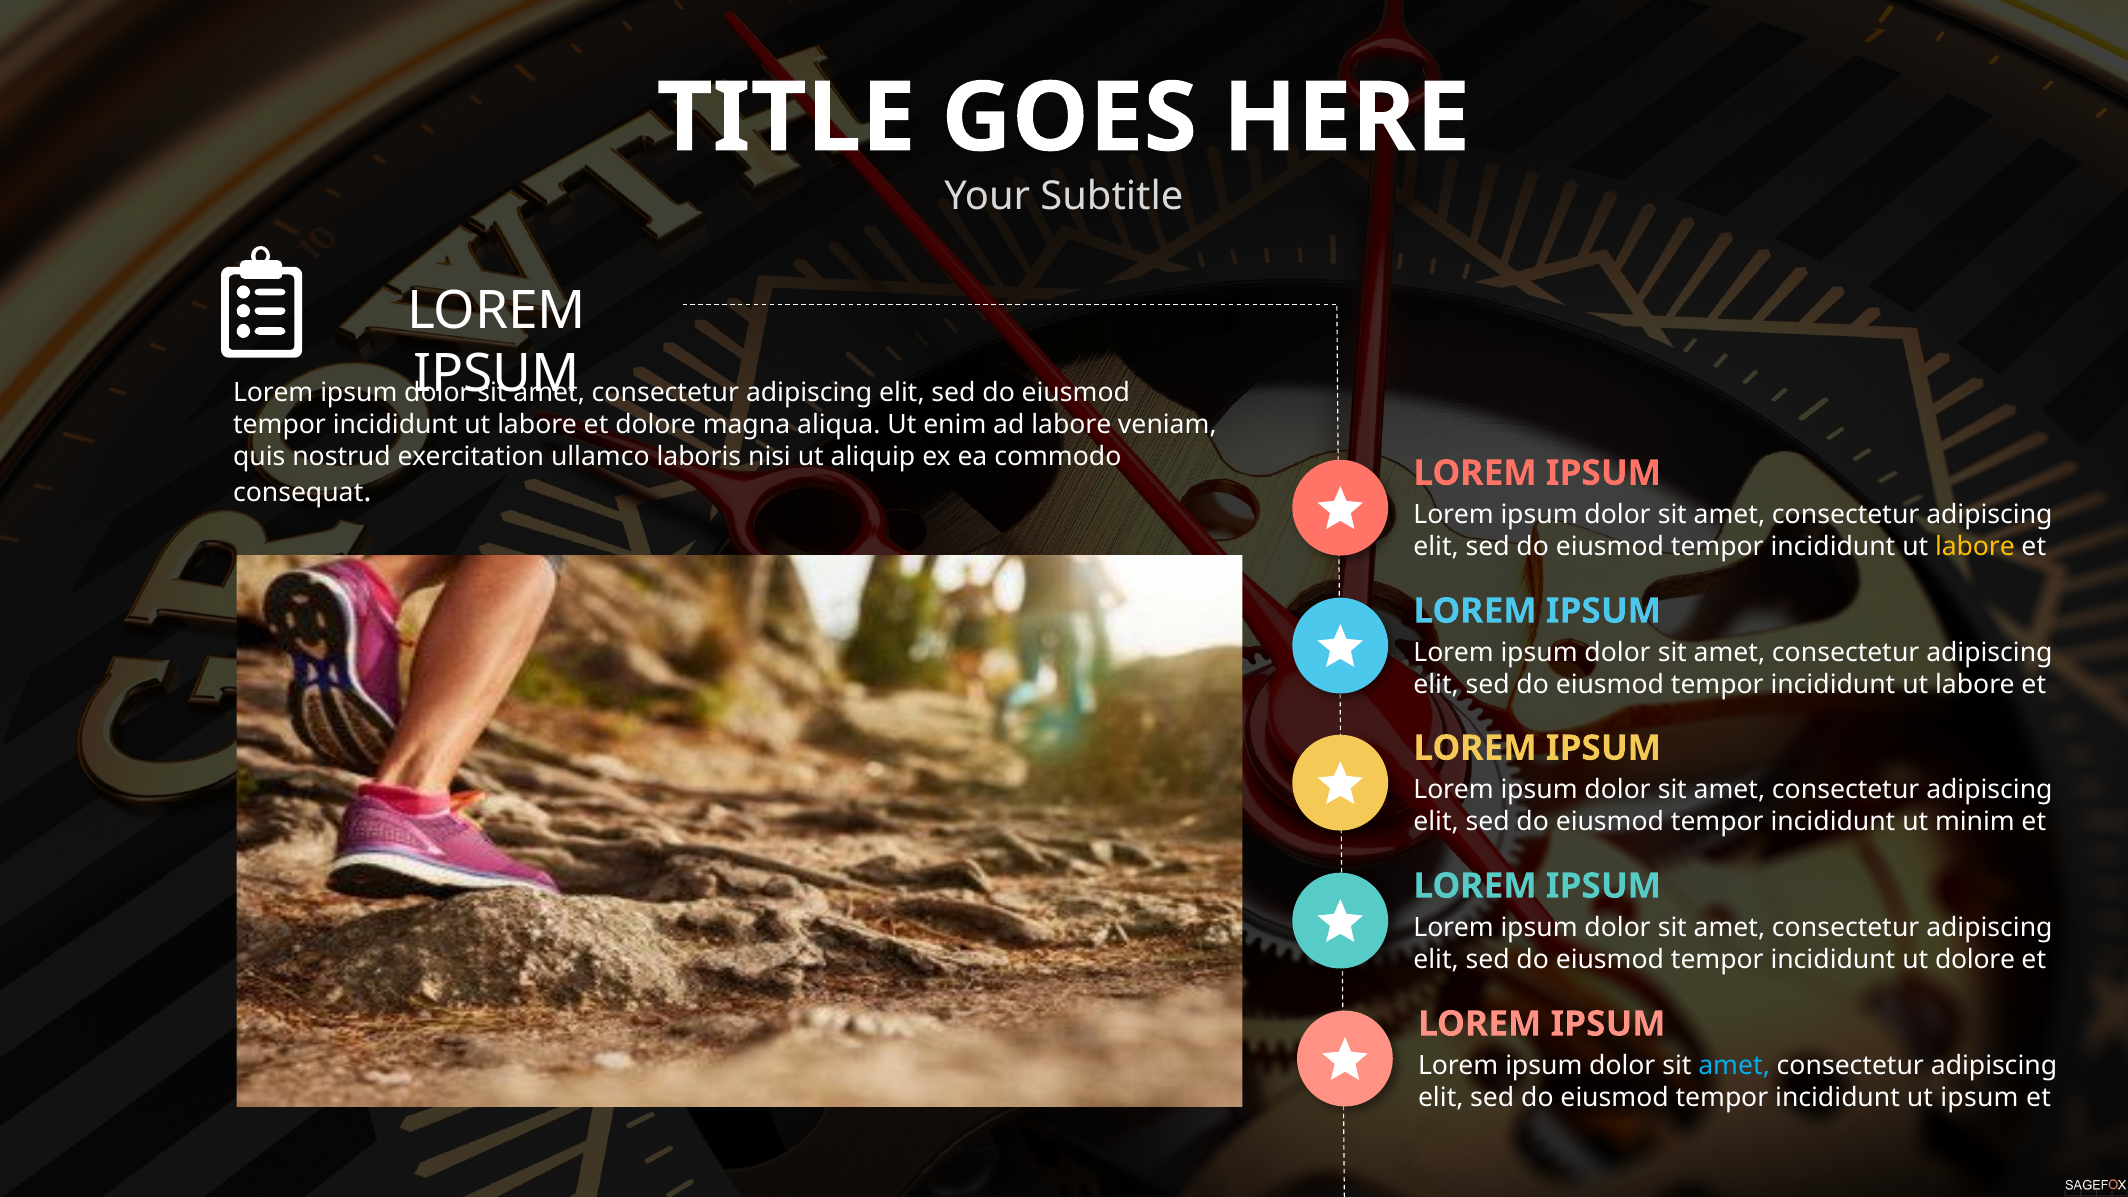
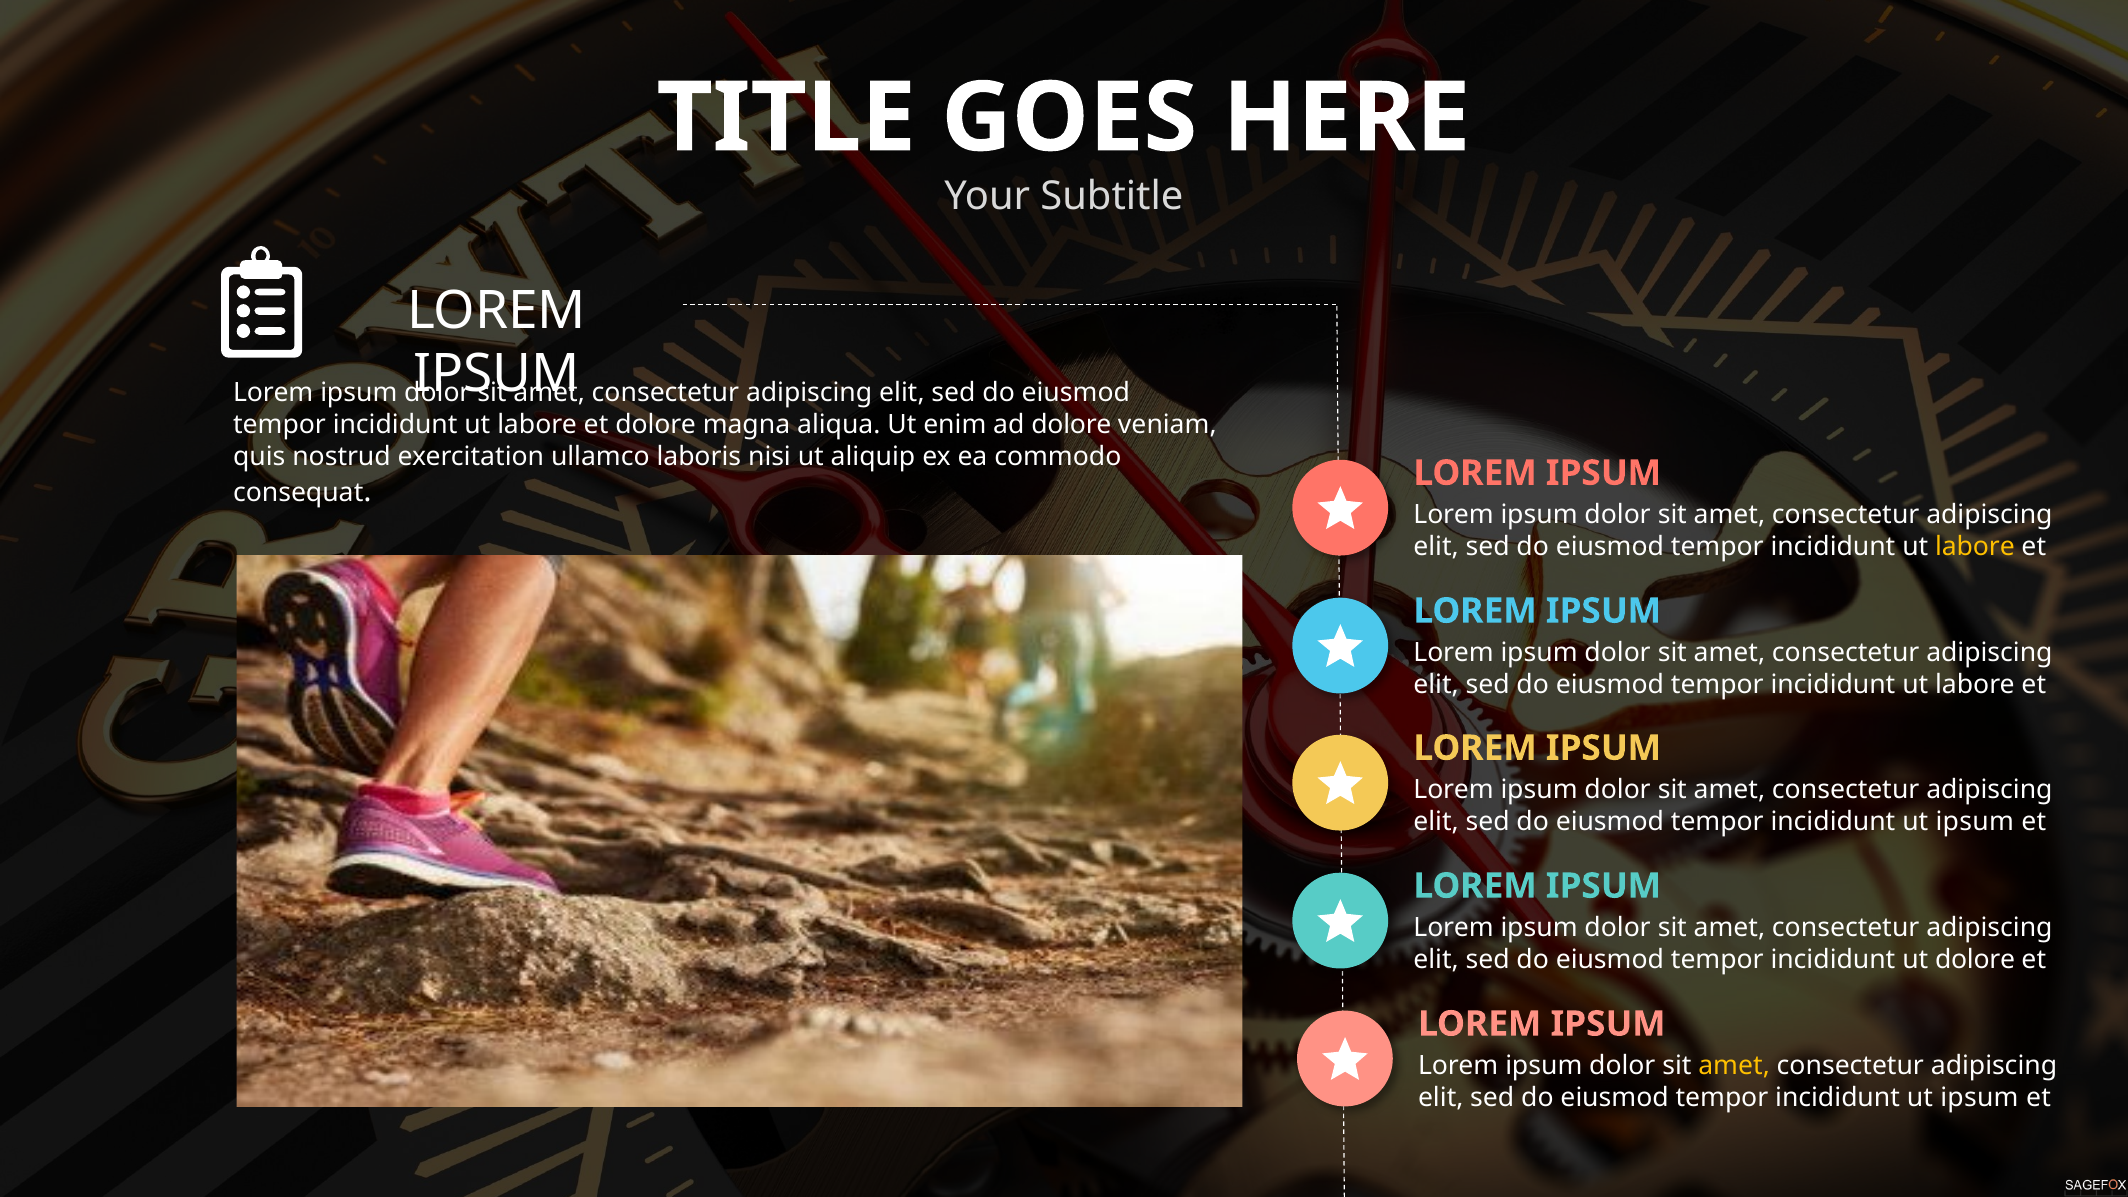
ad labore: labore -> dolore (1071, 425)
minim: minim -> ipsum (1975, 822)
amet colour: light blue -> yellow (1734, 1066)
